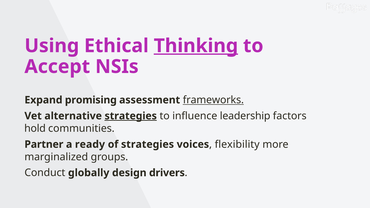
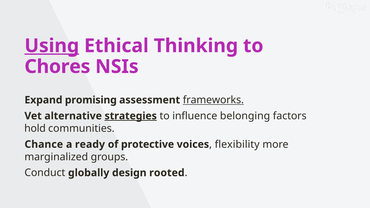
Using underline: none -> present (52, 46)
Thinking underline: present -> none (196, 46)
Accept: Accept -> Chores (57, 67)
leadership: leadership -> belonging (245, 116)
Partner: Partner -> Chance (44, 144)
of strategies: strategies -> protective (148, 144)
drivers: drivers -> rooted (167, 173)
